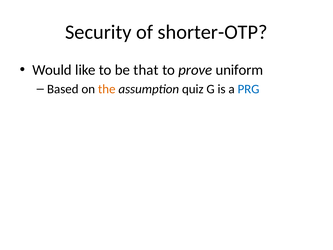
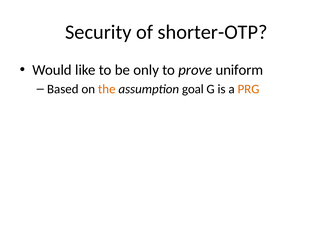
that: that -> only (146, 70)
quiz: quiz -> goal (193, 89)
PRG colour: blue -> orange (248, 89)
